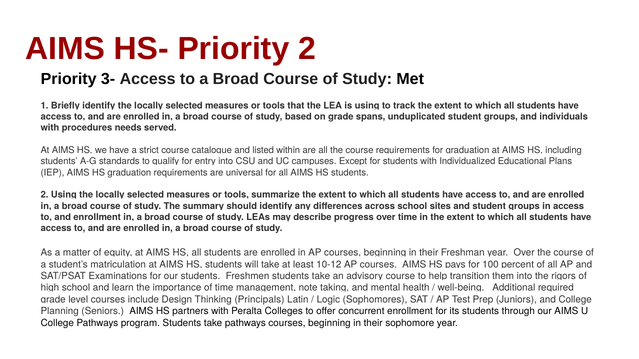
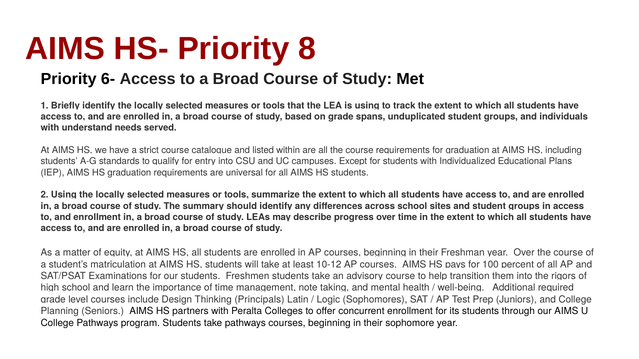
Priority 2: 2 -> 8 (307, 49)
3-: 3- -> 6- (108, 79)
procedures: procedures -> understand (87, 128)
